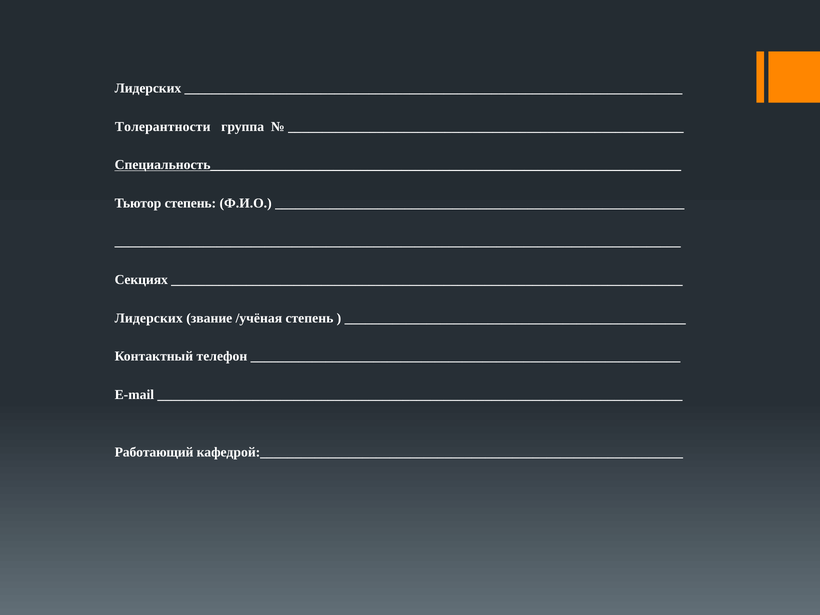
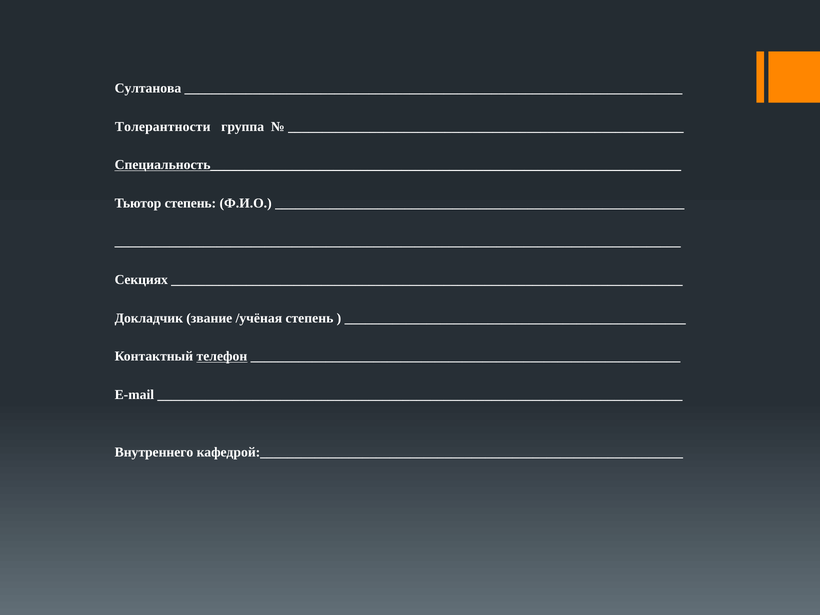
Лидерских: Лидерских -> Султанова (148, 88)
Лидерских: Лидерских -> Докладчик (149, 318)
телефон underline: none -> present (222, 356)
Работающий: Работающий -> Внутреннего (154, 452)
